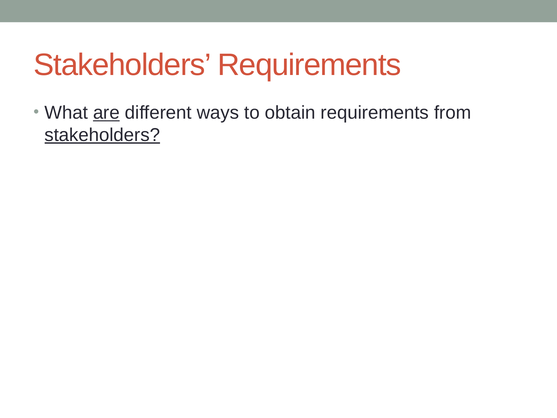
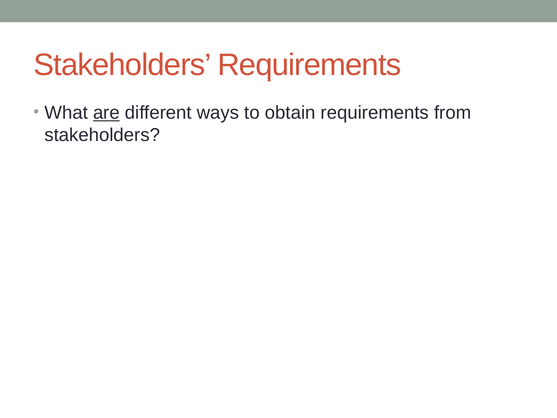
stakeholders underline: present -> none (102, 135)
